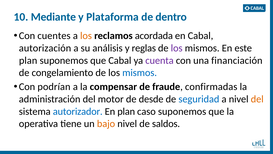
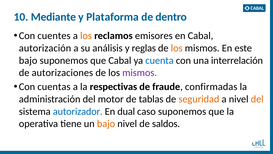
acordada: acordada -> emisores (154, 36)
los colour: purple -> orange (177, 48)
plan: plan -> bajo (28, 60)
cuenta colour: purple -> blue (159, 60)
financiación: financiación -> interrelación (237, 60)
congelamiento: congelamiento -> autorizaciones (62, 73)
mismos colour: blue -> purple (140, 73)
podrían: podrían -> cuentas (54, 87)
compensar: compensar -> respectivas (113, 87)
desde: desde -> tablas (151, 99)
seguridad colour: blue -> orange (199, 99)
En plan: plan -> dual (126, 111)
